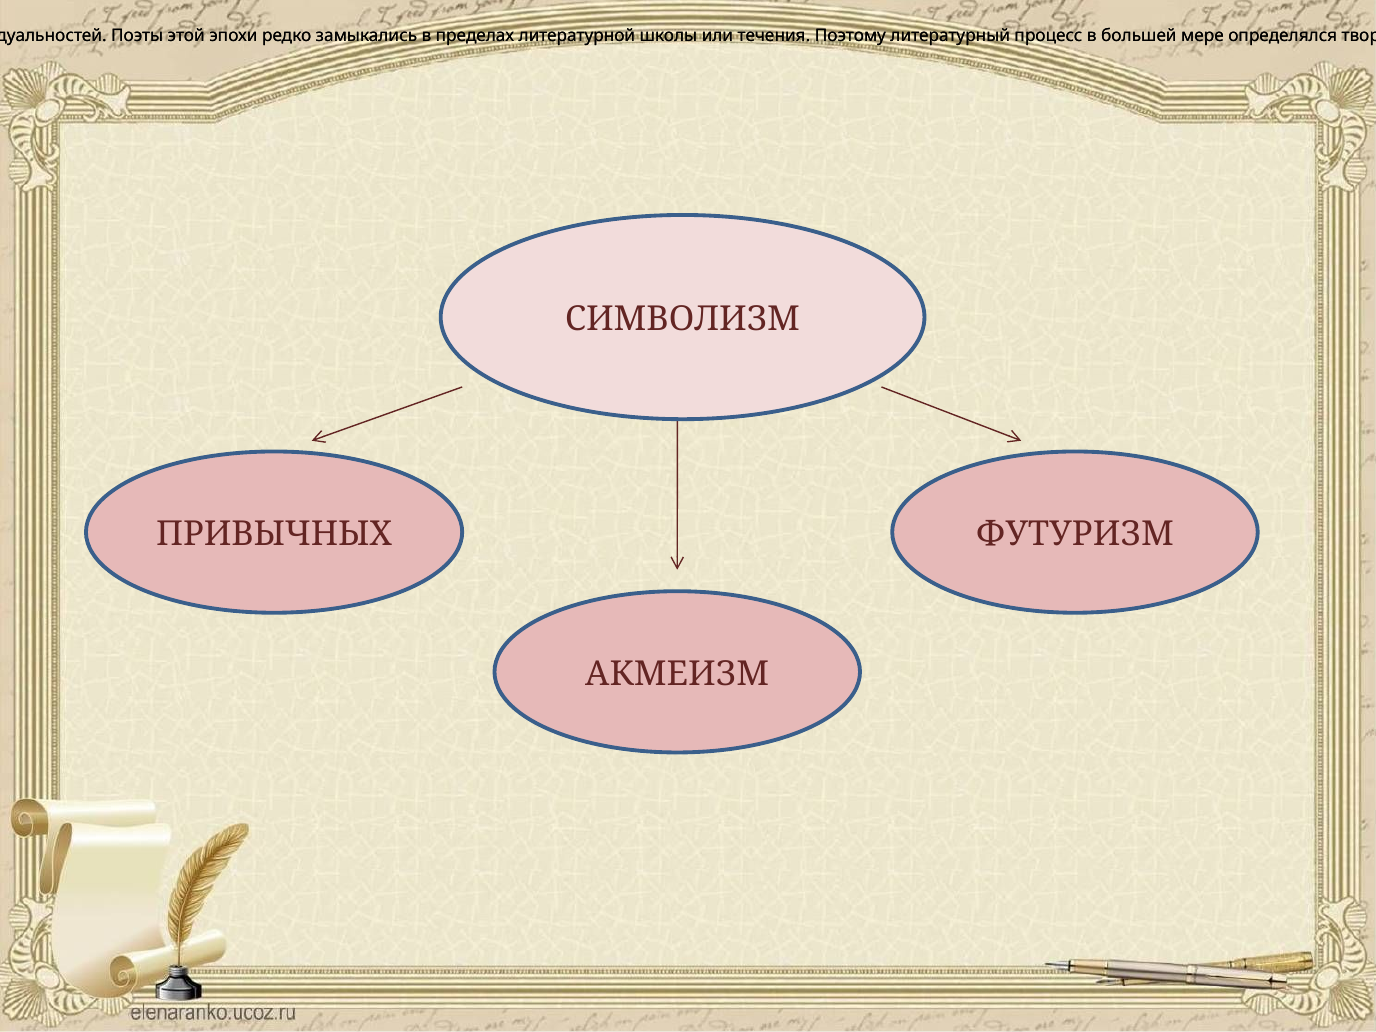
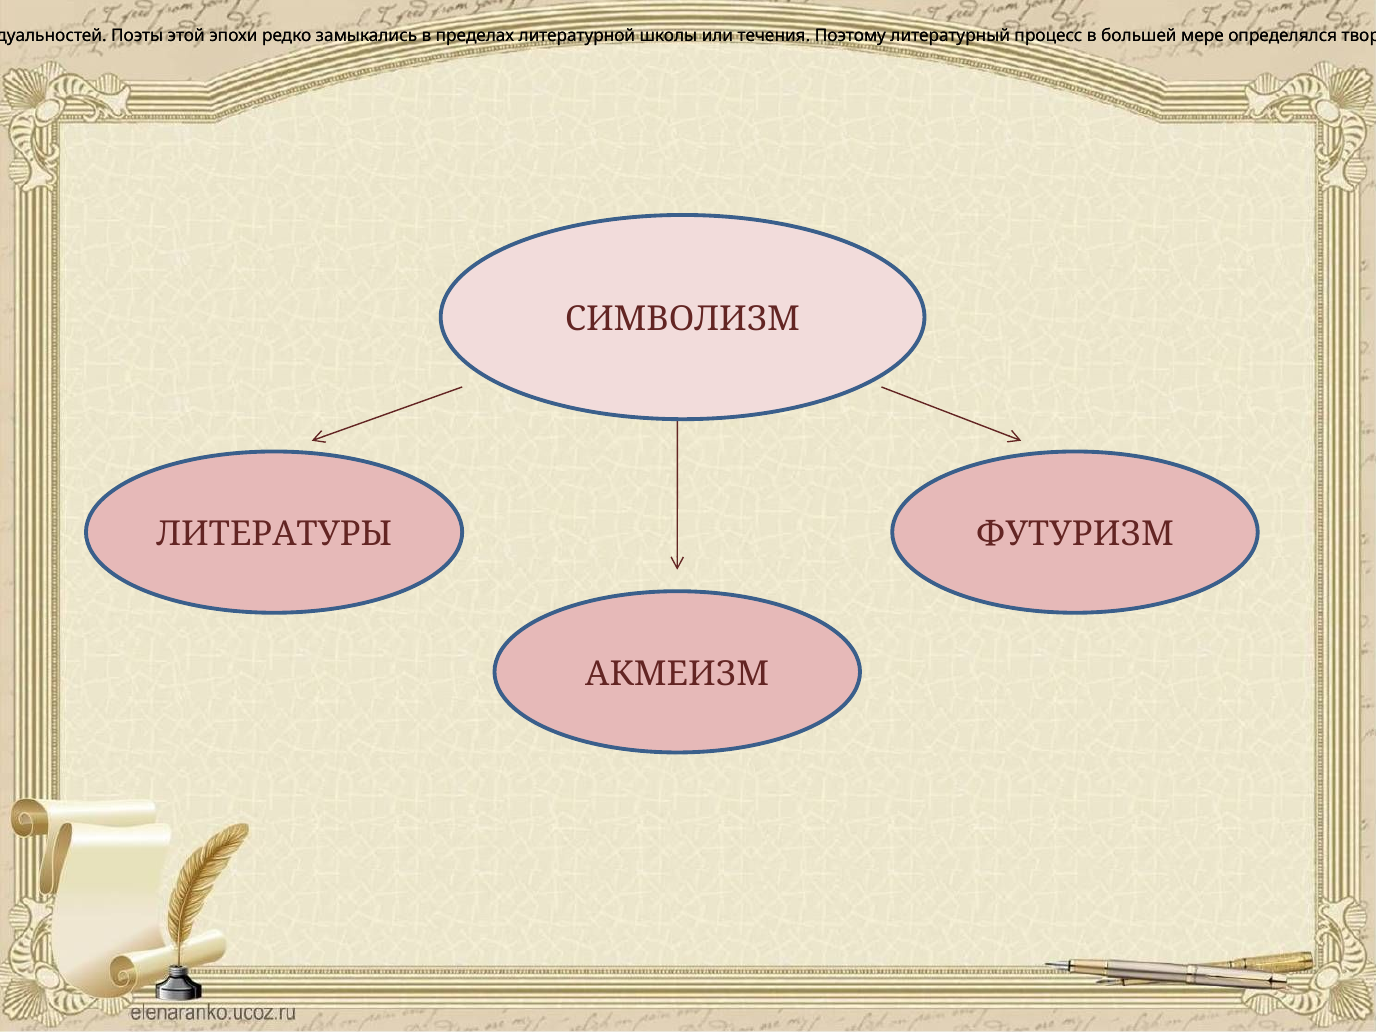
ПРИВЫЧНЫХ: ПРИВЫЧНЫХ -> ЛИТЕРАТУРЫ (274, 534)
